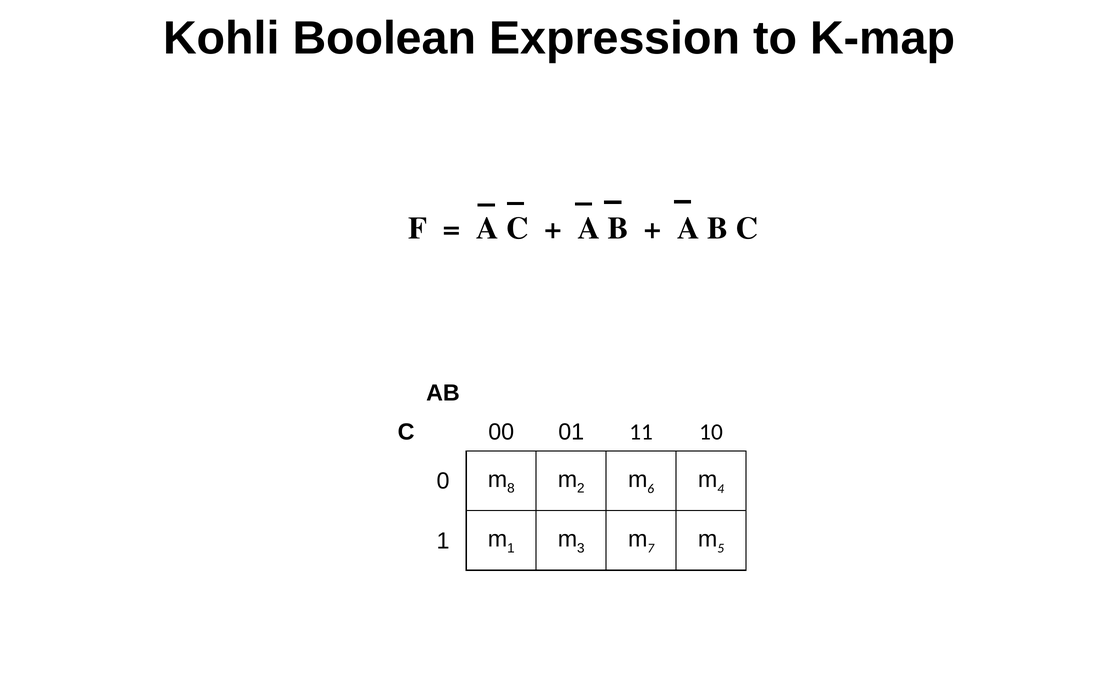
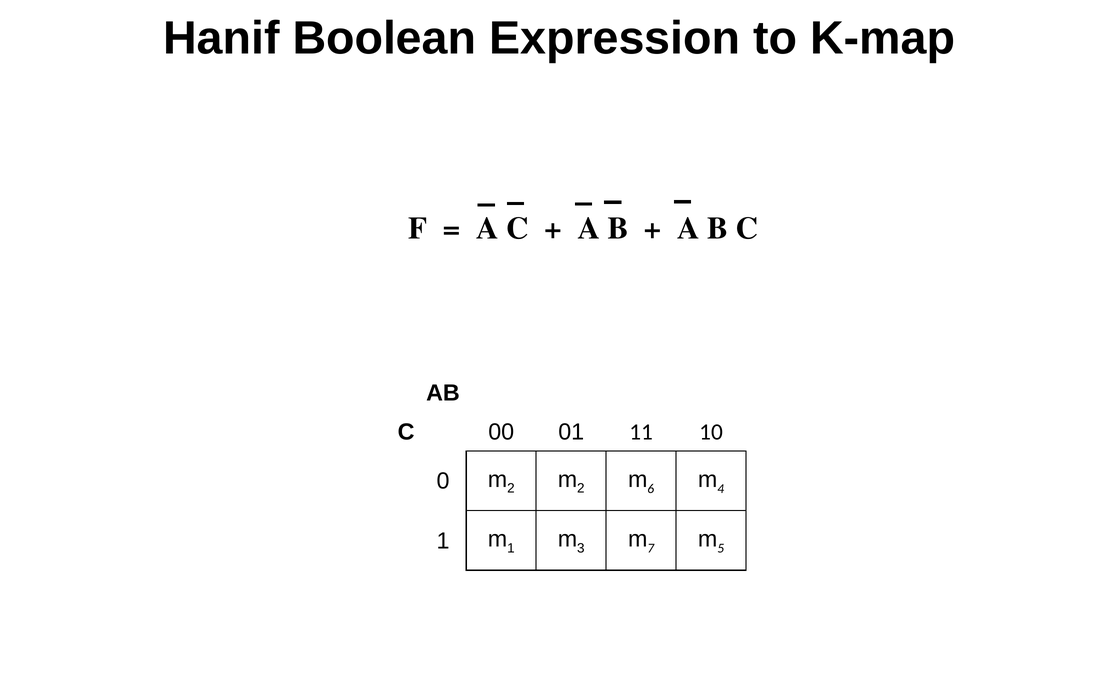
Kohli: Kohli -> Hanif (221, 38)
8: 8 -> 2 (511, 488)
